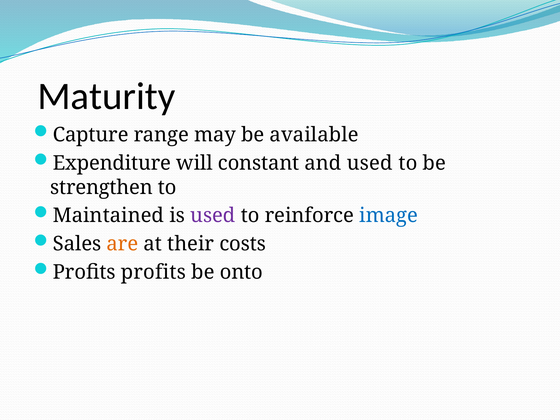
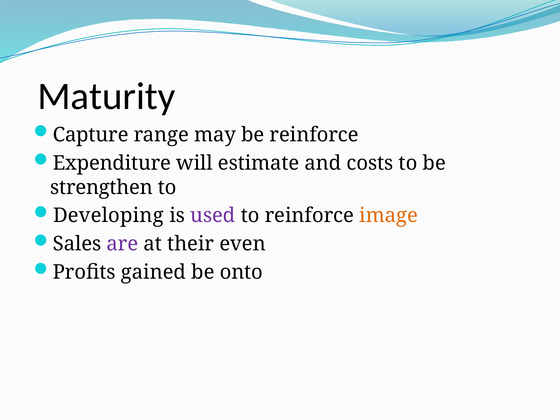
be available: available -> reinforce (314, 135)
constant: constant -> estimate (259, 163)
and used: used -> costs (370, 163)
Maintained: Maintained -> Developing (108, 216)
image colour: blue -> orange (389, 216)
are colour: orange -> purple (122, 244)
costs: costs -> even (243, 244)
Profits profits: profits -> gained (154, 272)
